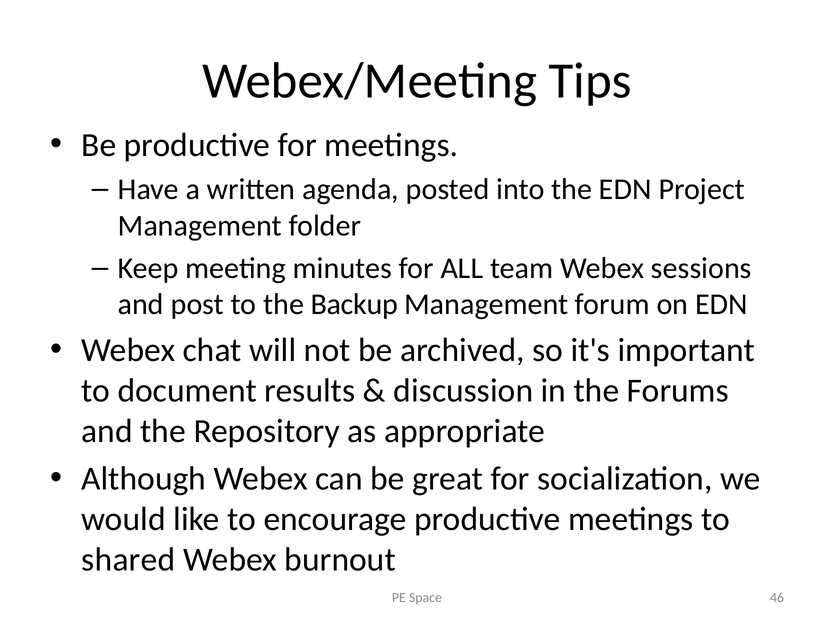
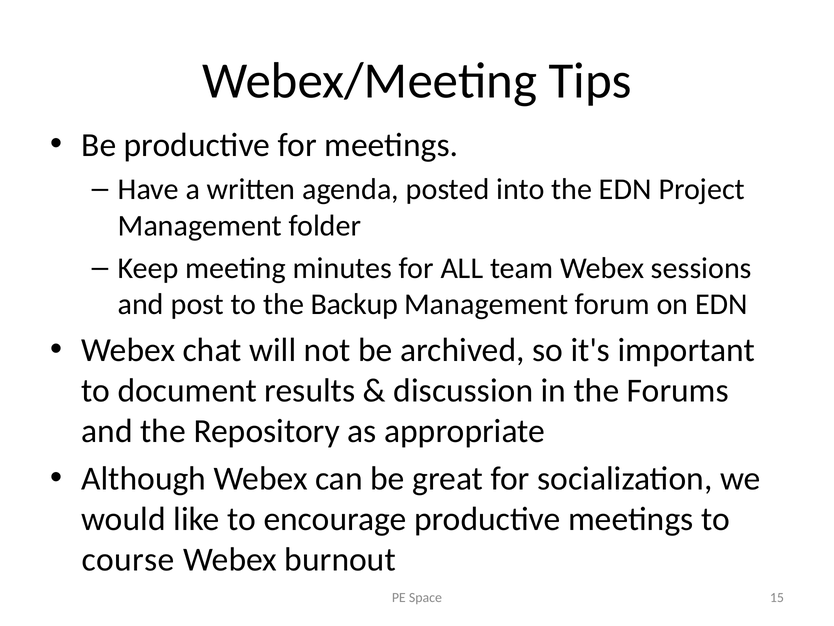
shared: shared -> course (128, 559)
46: 46 -> 15 (777, 597)
